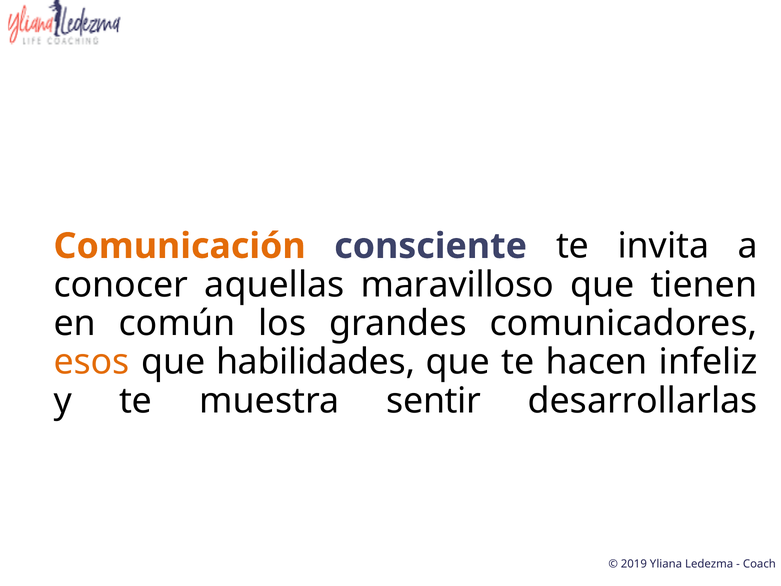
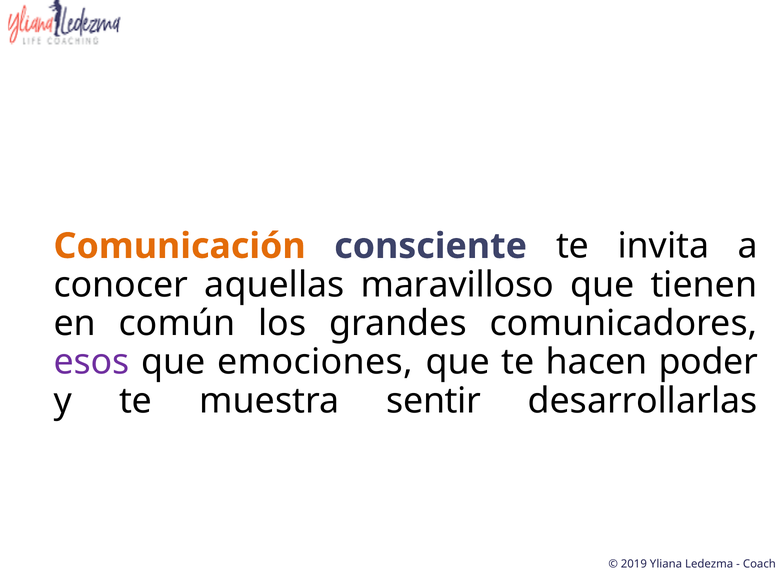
esos colour: orange -> purple (92, 362)
habilidades: habilidades -> emociones (315, 362)
infeliz: infeliz -> poder (708, 362)
